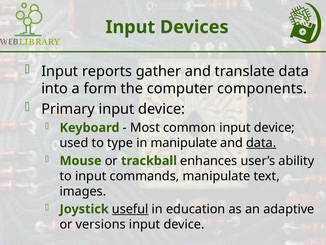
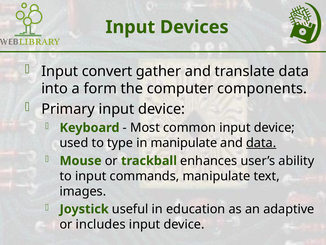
reports: reports -> convert (107, 71)
useful underline: present -> none (130, 209)
versions: versions -> includes (101, 224)
